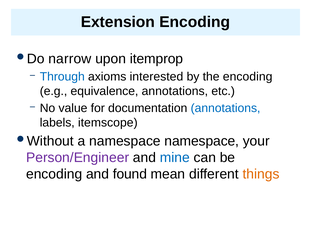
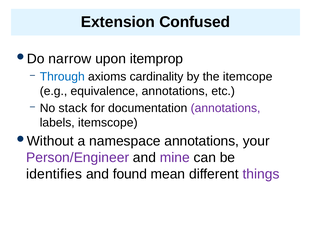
Extension Encoding: Encoding -> Confused (195, 22)
interested: interested -> cardinality (157, 77)
the encoding: encoding -> itemcope (248, 77)
value: value -> stack (73, 108)
annotations colour: blue -> purple (226, 108)
namespace namespace: namespace -> annotations (202, 141)
mine colour: blue -> purple (175, 158)
encoding: encoding -> identifies (54, 174)
things colour: orange -> purple (261, 174)
